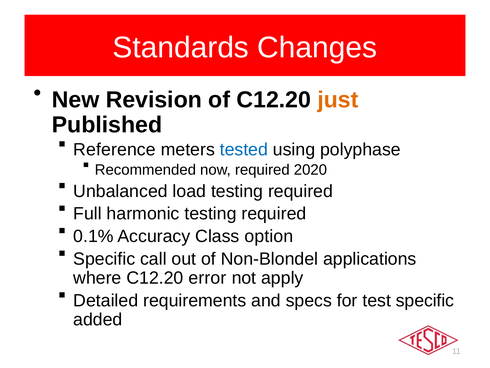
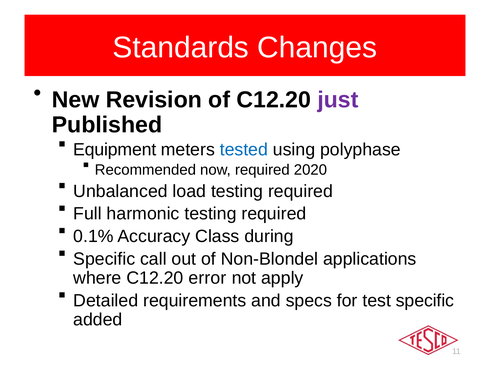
just colour: orange -> purple (338, 100)
Reference: Reference -> Equipment (115, 149)
option: option -> during (269, 236)
